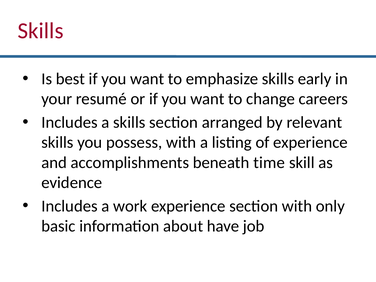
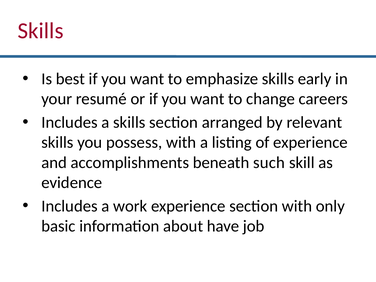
time: time -> such (269, 163)
